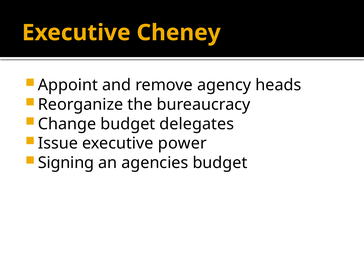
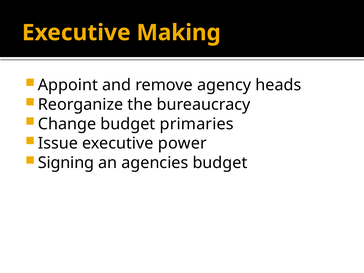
Cheney: Cheney -> Making (179, 33)
delegates: delegates -> primaries (197, 124)
